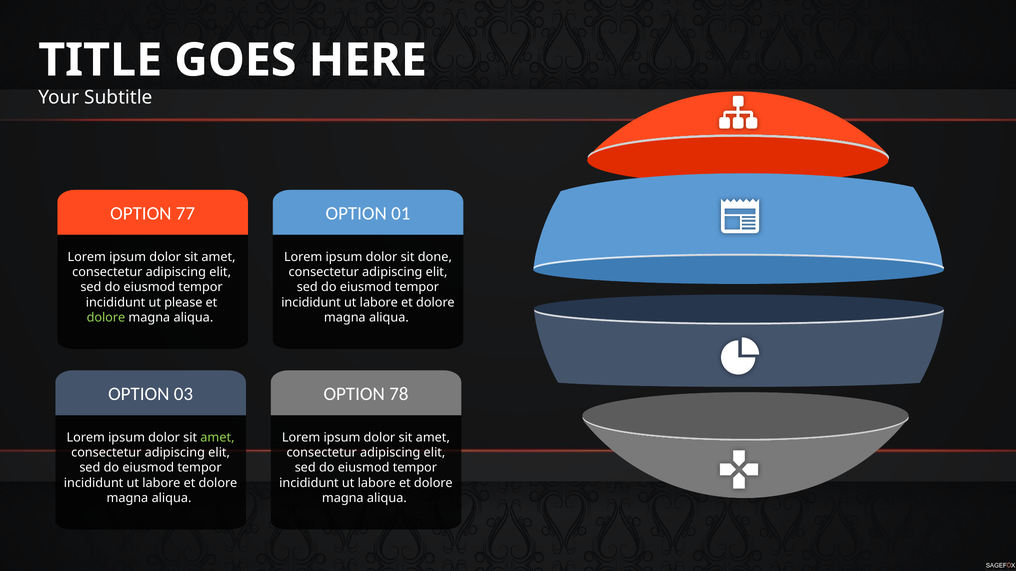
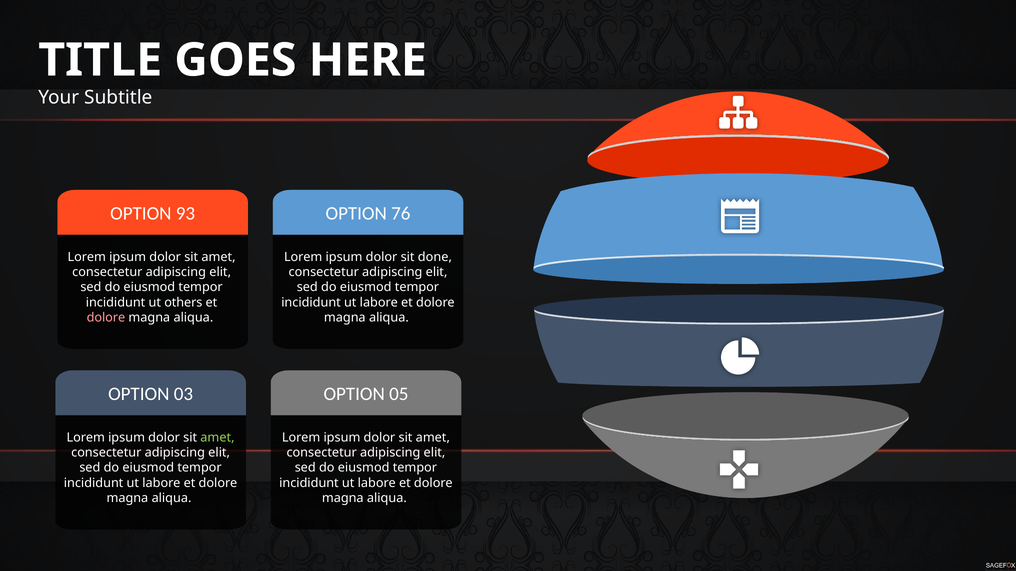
77: 77 -> 93 (185, 214)
01: 01 -> 76 (401, 214)
please: please -> others (183, 303)
dolore colour: light green -> pink (106, 318)
78: 78 -> 05 (399, 395)
